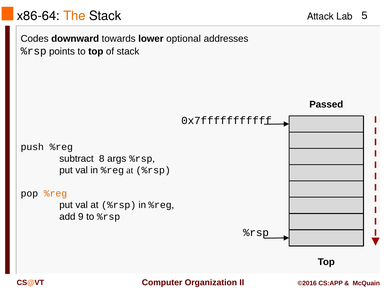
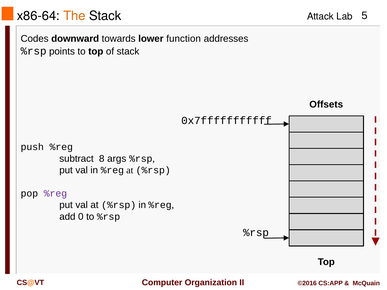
optional: optional -> function (184, 39)
Passed: Passed -> Offsets (326, 105)
%reg colour: orange -> purple (55, 194)
9: 9 -> 0 (81, 217)
